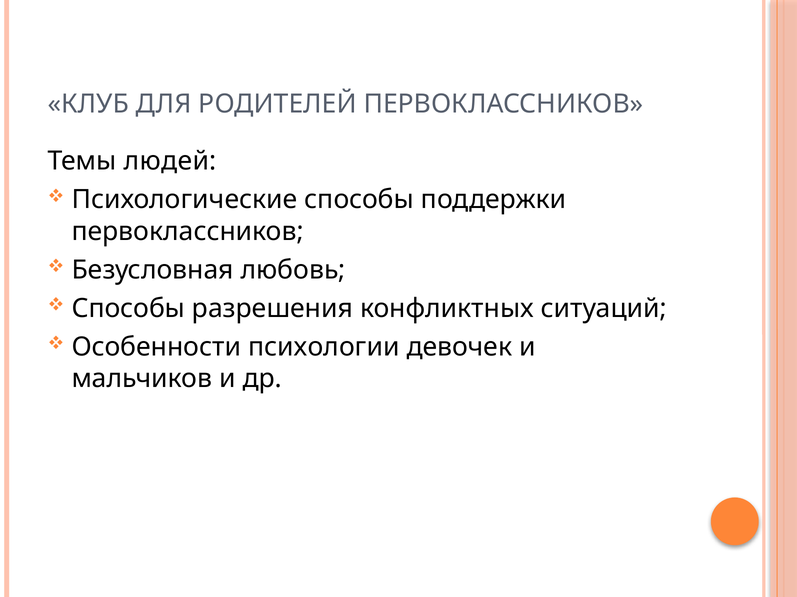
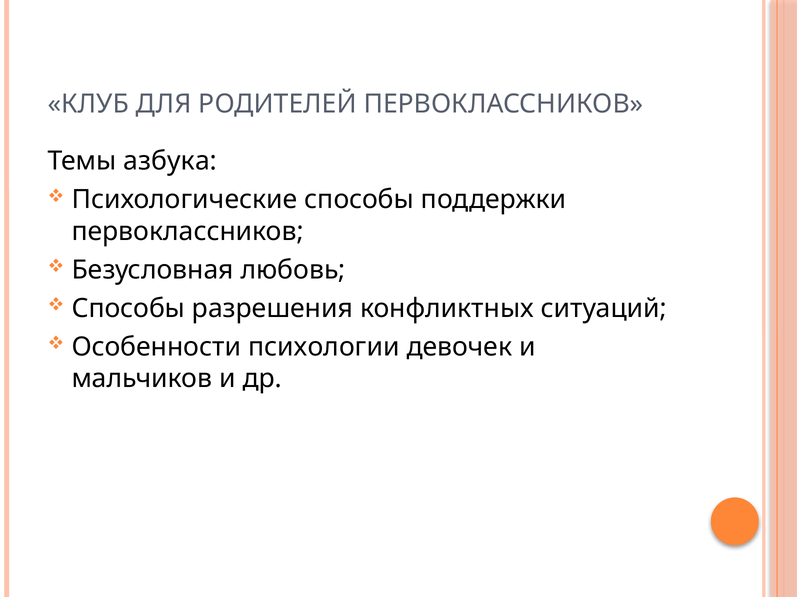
людей: людей -> азбука (170, 161)
